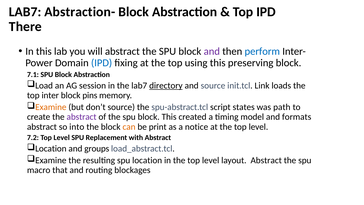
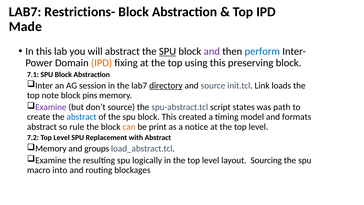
Abstraction-: Abstraction- -> Restrictions- (80, 12)
There: There -> Made (25, 27)
SPU underline: none -> present (167, 51)
IPD colour: blue -> orange (102, 63)
Load: Load -> Inter (44, 85)
inter: inter -> note (50, 95)
Examine colour: orange -> purple (51, 107)
abstract colour: purple -> blue (82, 117)
into: into -> rule (77, 127)
Location: Location -> Memory (51, 148)
spu location: location -> logically (147, 160)
layout Abstract: Abstract -> Sourcing (266, 160)
that: that -> into (60, 170)
